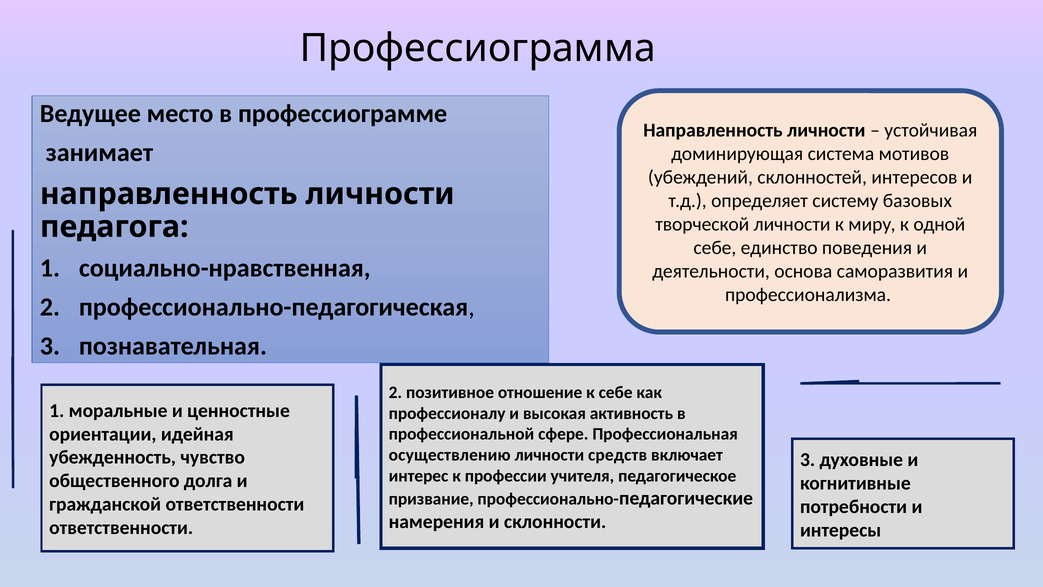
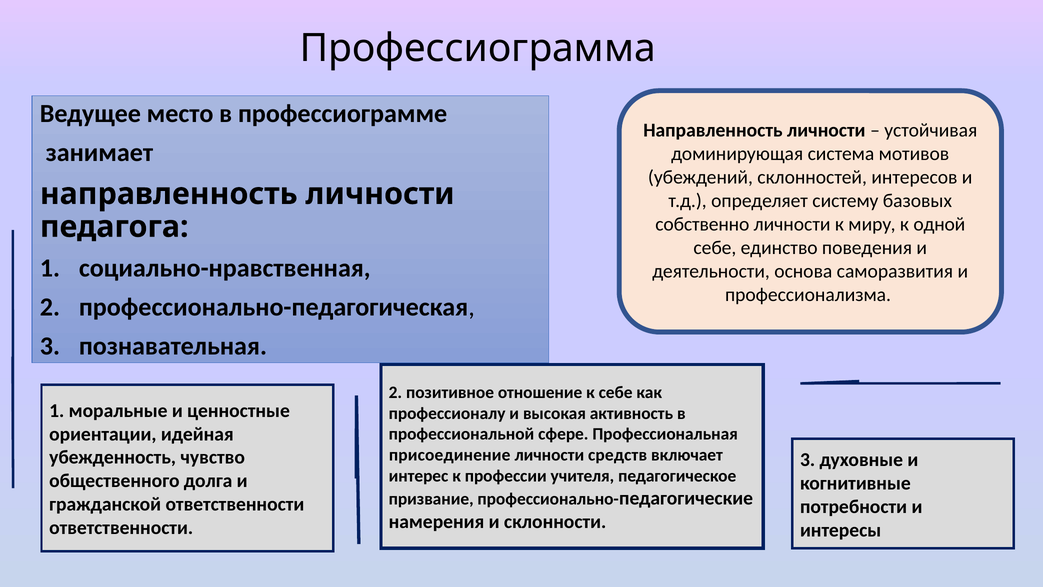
творческой: творческой -> собственно (702, 224)
осуществлению: осуществлению -> присоединение (450, 455)
